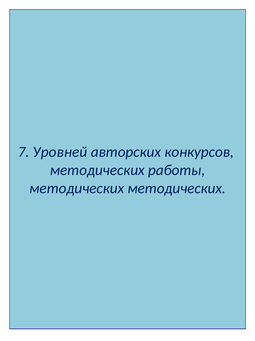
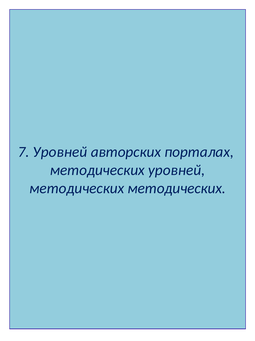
конкурсов: конкурсов -> порталах (199, 152)
методических работы: работы -> уровней (177, 170)
